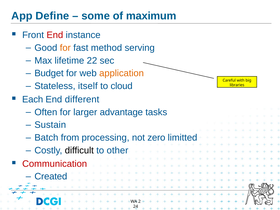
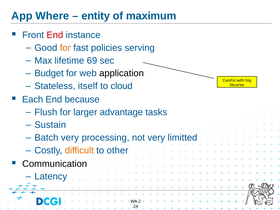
Define: Define -> Where (52, 16)
some: some -> entity (96, 16)
method: method -> policies (107, 48)
22: 22 -> 69 (92, 61)
application colour: orange -> black (122, 73)
different: different -> because (82, 99)
Often: Often -> Flush (46, 112)
Batch from: from -> very (70, 138)
not zero: zero -> very (156, 138)
difficult colour: black -> orange (79, 150)
Communication colour: red -> black (55, 164)
Created: Created -> Latency (51, 177)
